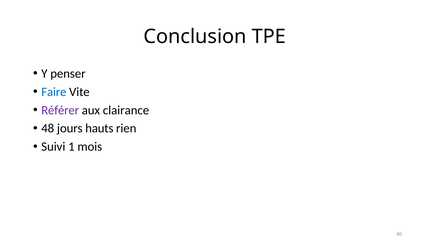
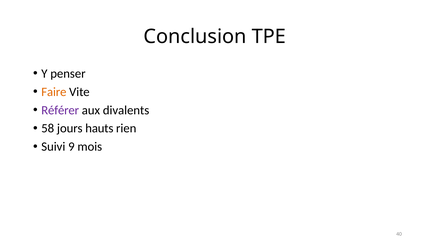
Faire colour: blue -> orange (54, 92)
clairance: clairance -> divalents (126, 110)
48: 48 -> 58 (48, 128)
1: 1 -> 9 (71, 147)
